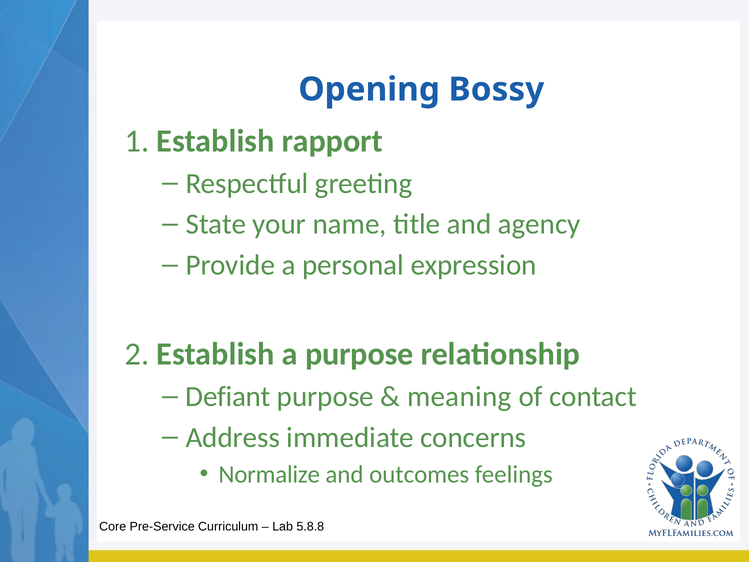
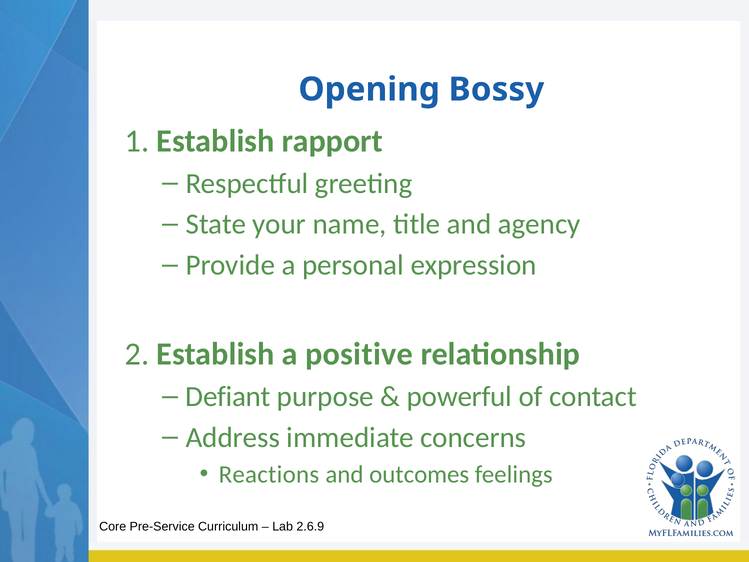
a purpose: purpose -> positive (359, 354)
meaning: meaning -> powerful (459, 397)
Normalize: Normalize -> Reactions (269, 475)
5.8.8: 5.8.8 -> 2.6.9 (310, 526)
